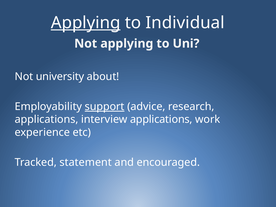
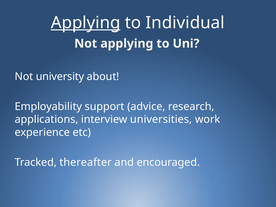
support underline: present -> none (105, 107)
interview applications: applications -> universities (161, 119)
statement: statement -> thereafter (86, 162)
